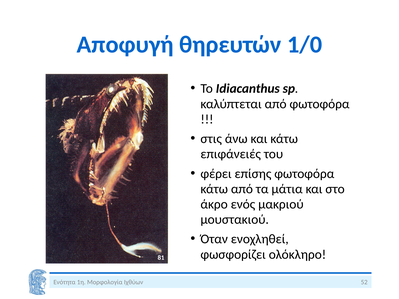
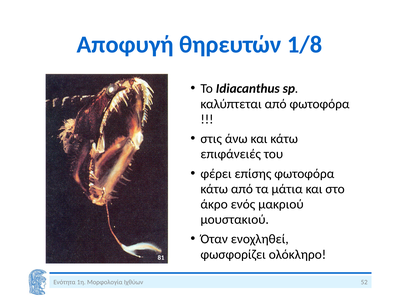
1/0: 1/0 -> 1/8 (305, 45)
